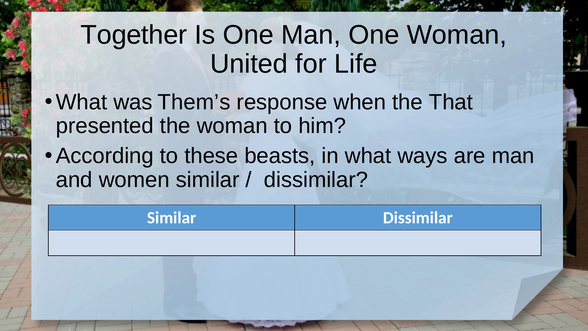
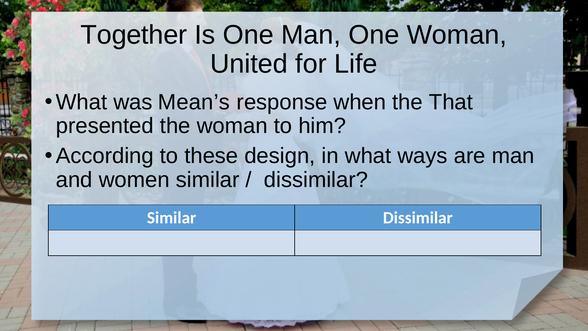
Them’s: Them’s -> Mean’s (194, 102)
beasts: beasts -> design (280, 156)
